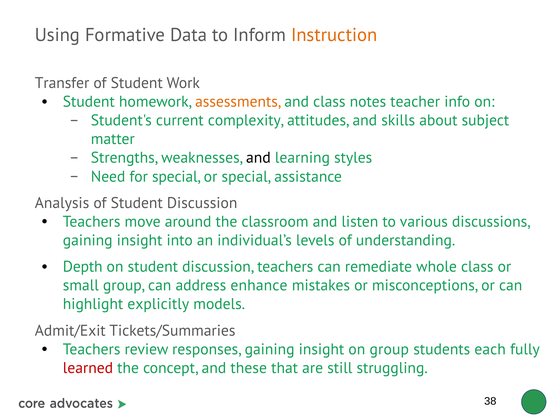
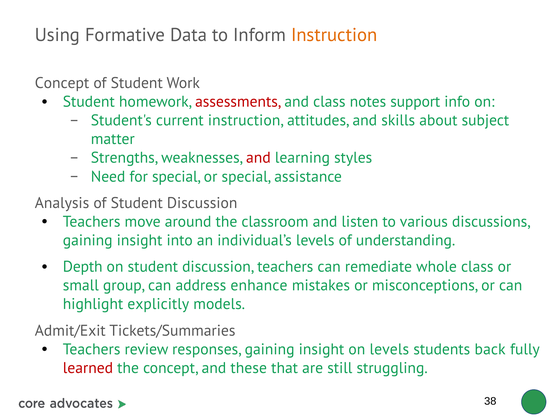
Transfer: Transfer -> Concept (62, 83)
assessments colour: orange -> red (238, 102)
teacher: teacher -> support (415, 102)
current complexity: complexity -> instruction (246, 121)
and colour: black -> red (258, 158)
on group: group -> levels (389, 349)
each: each -> back (490, 349)
